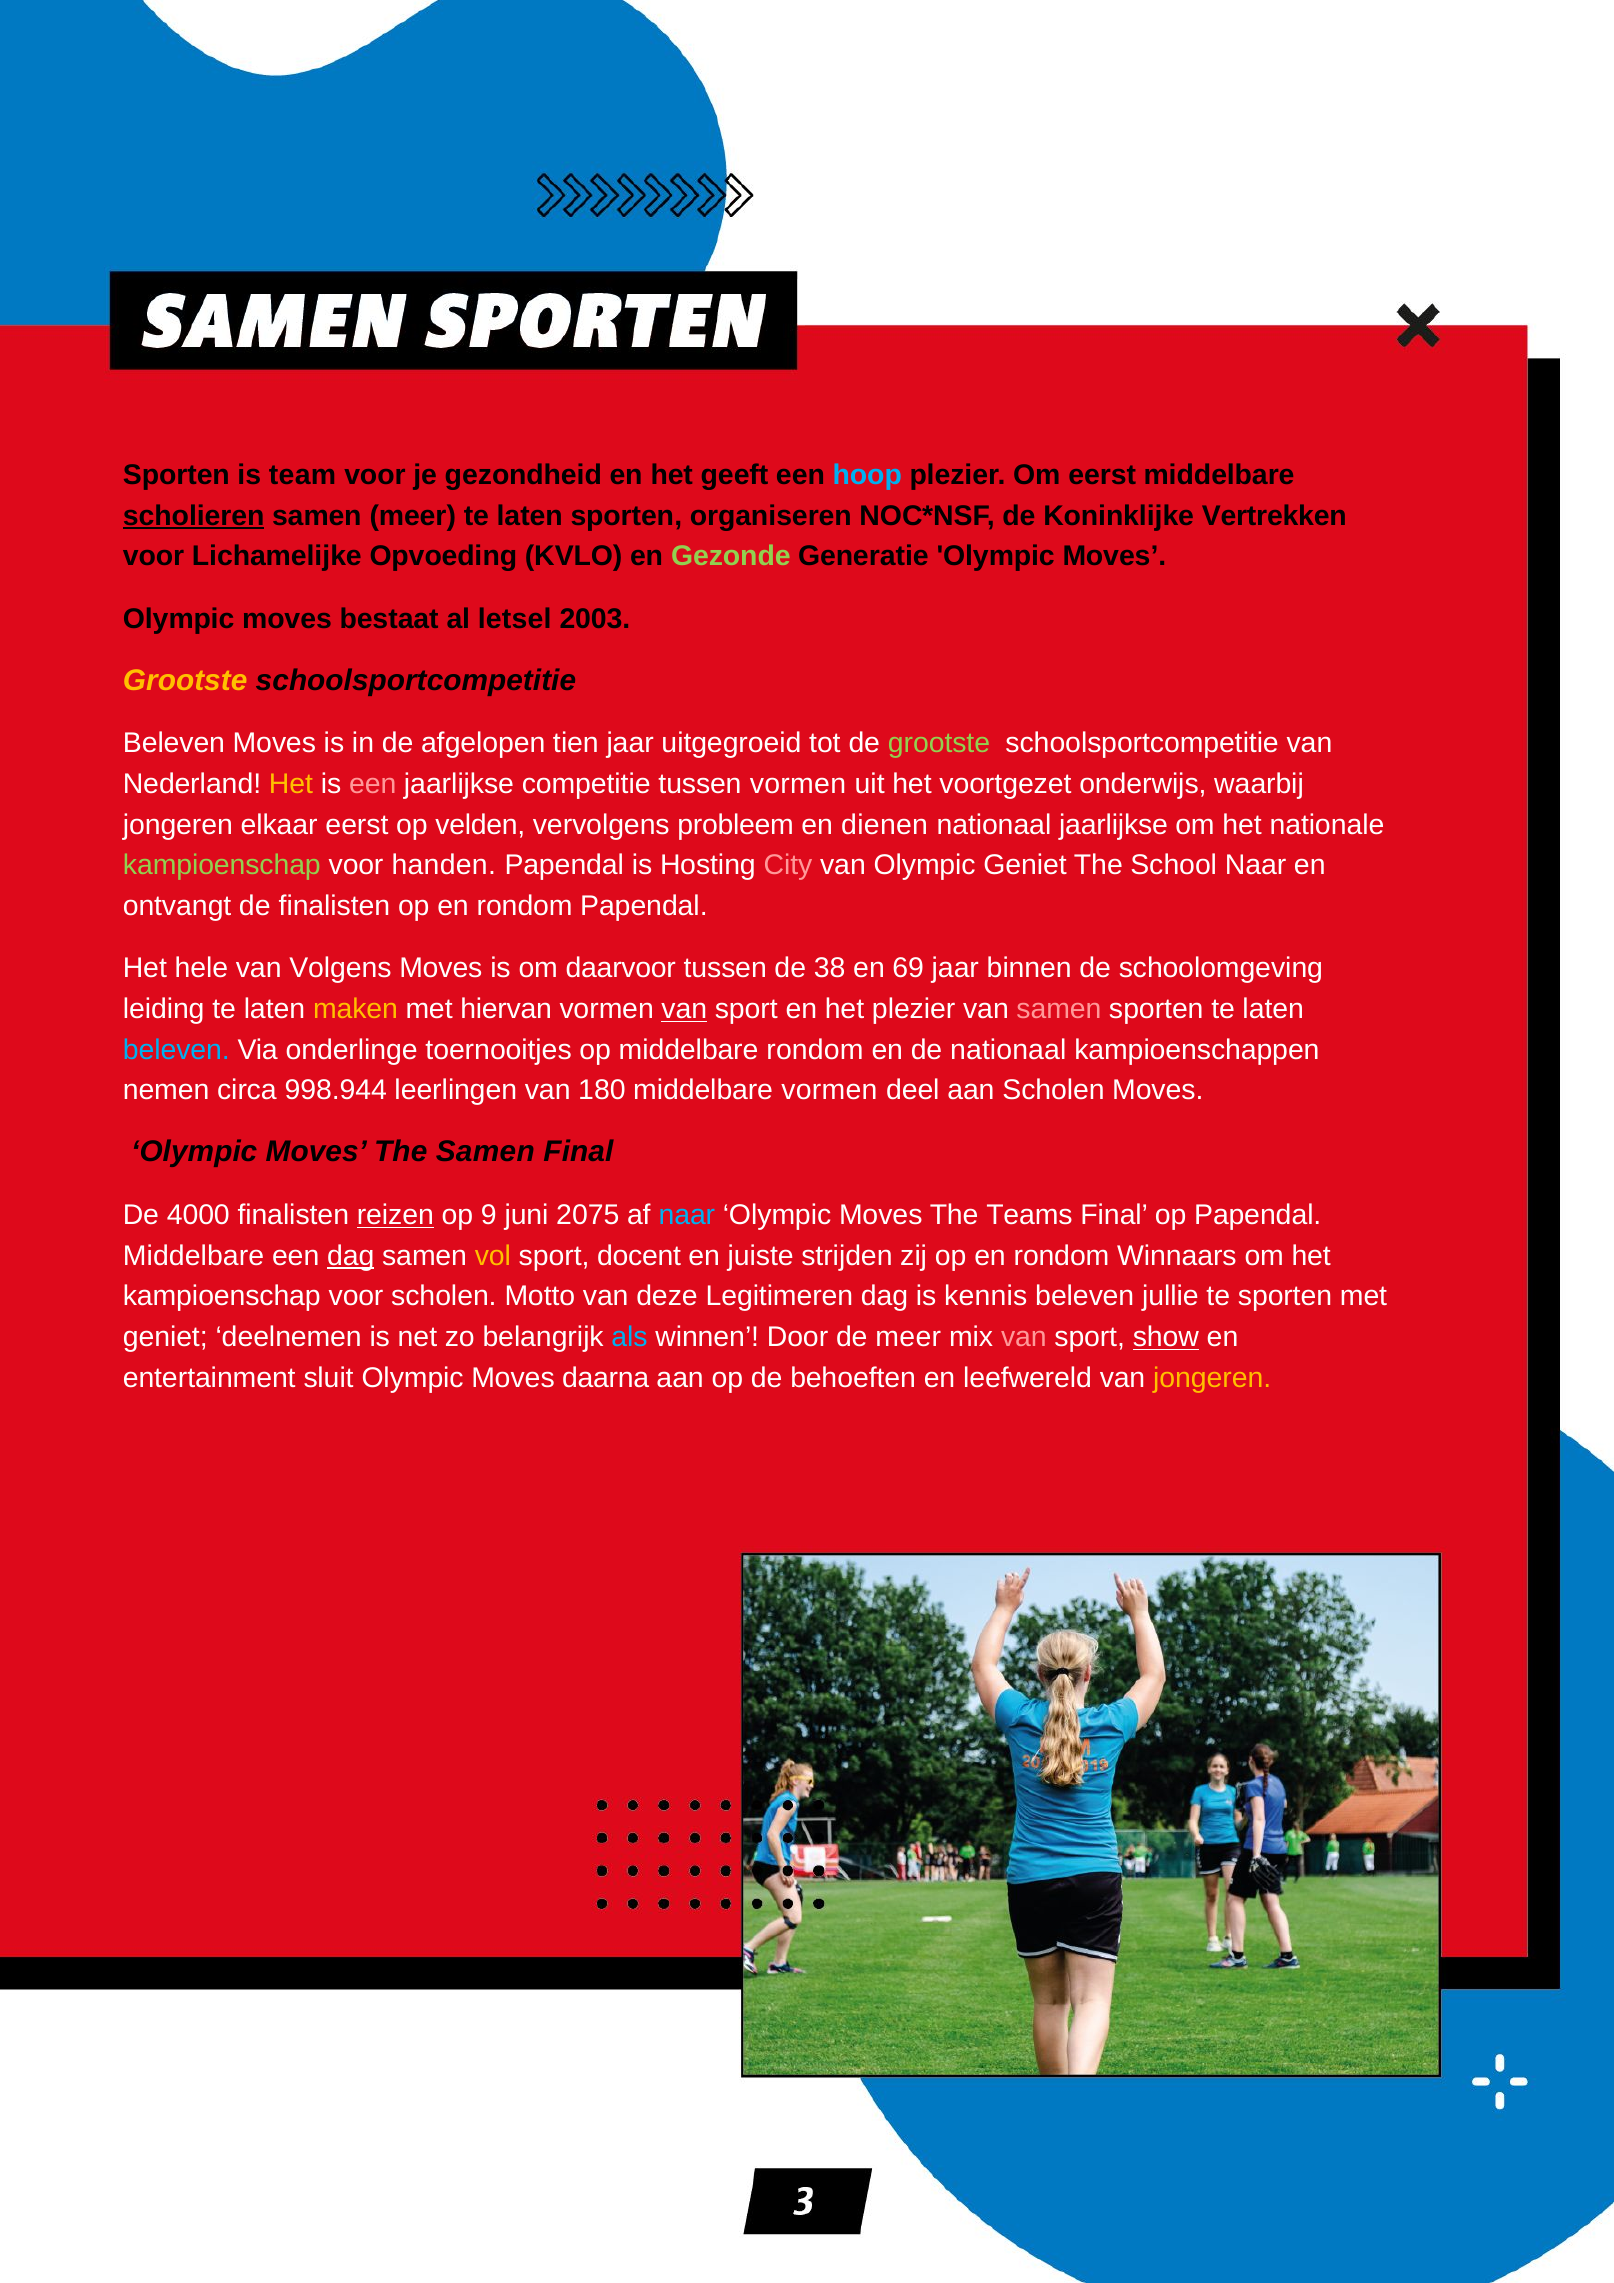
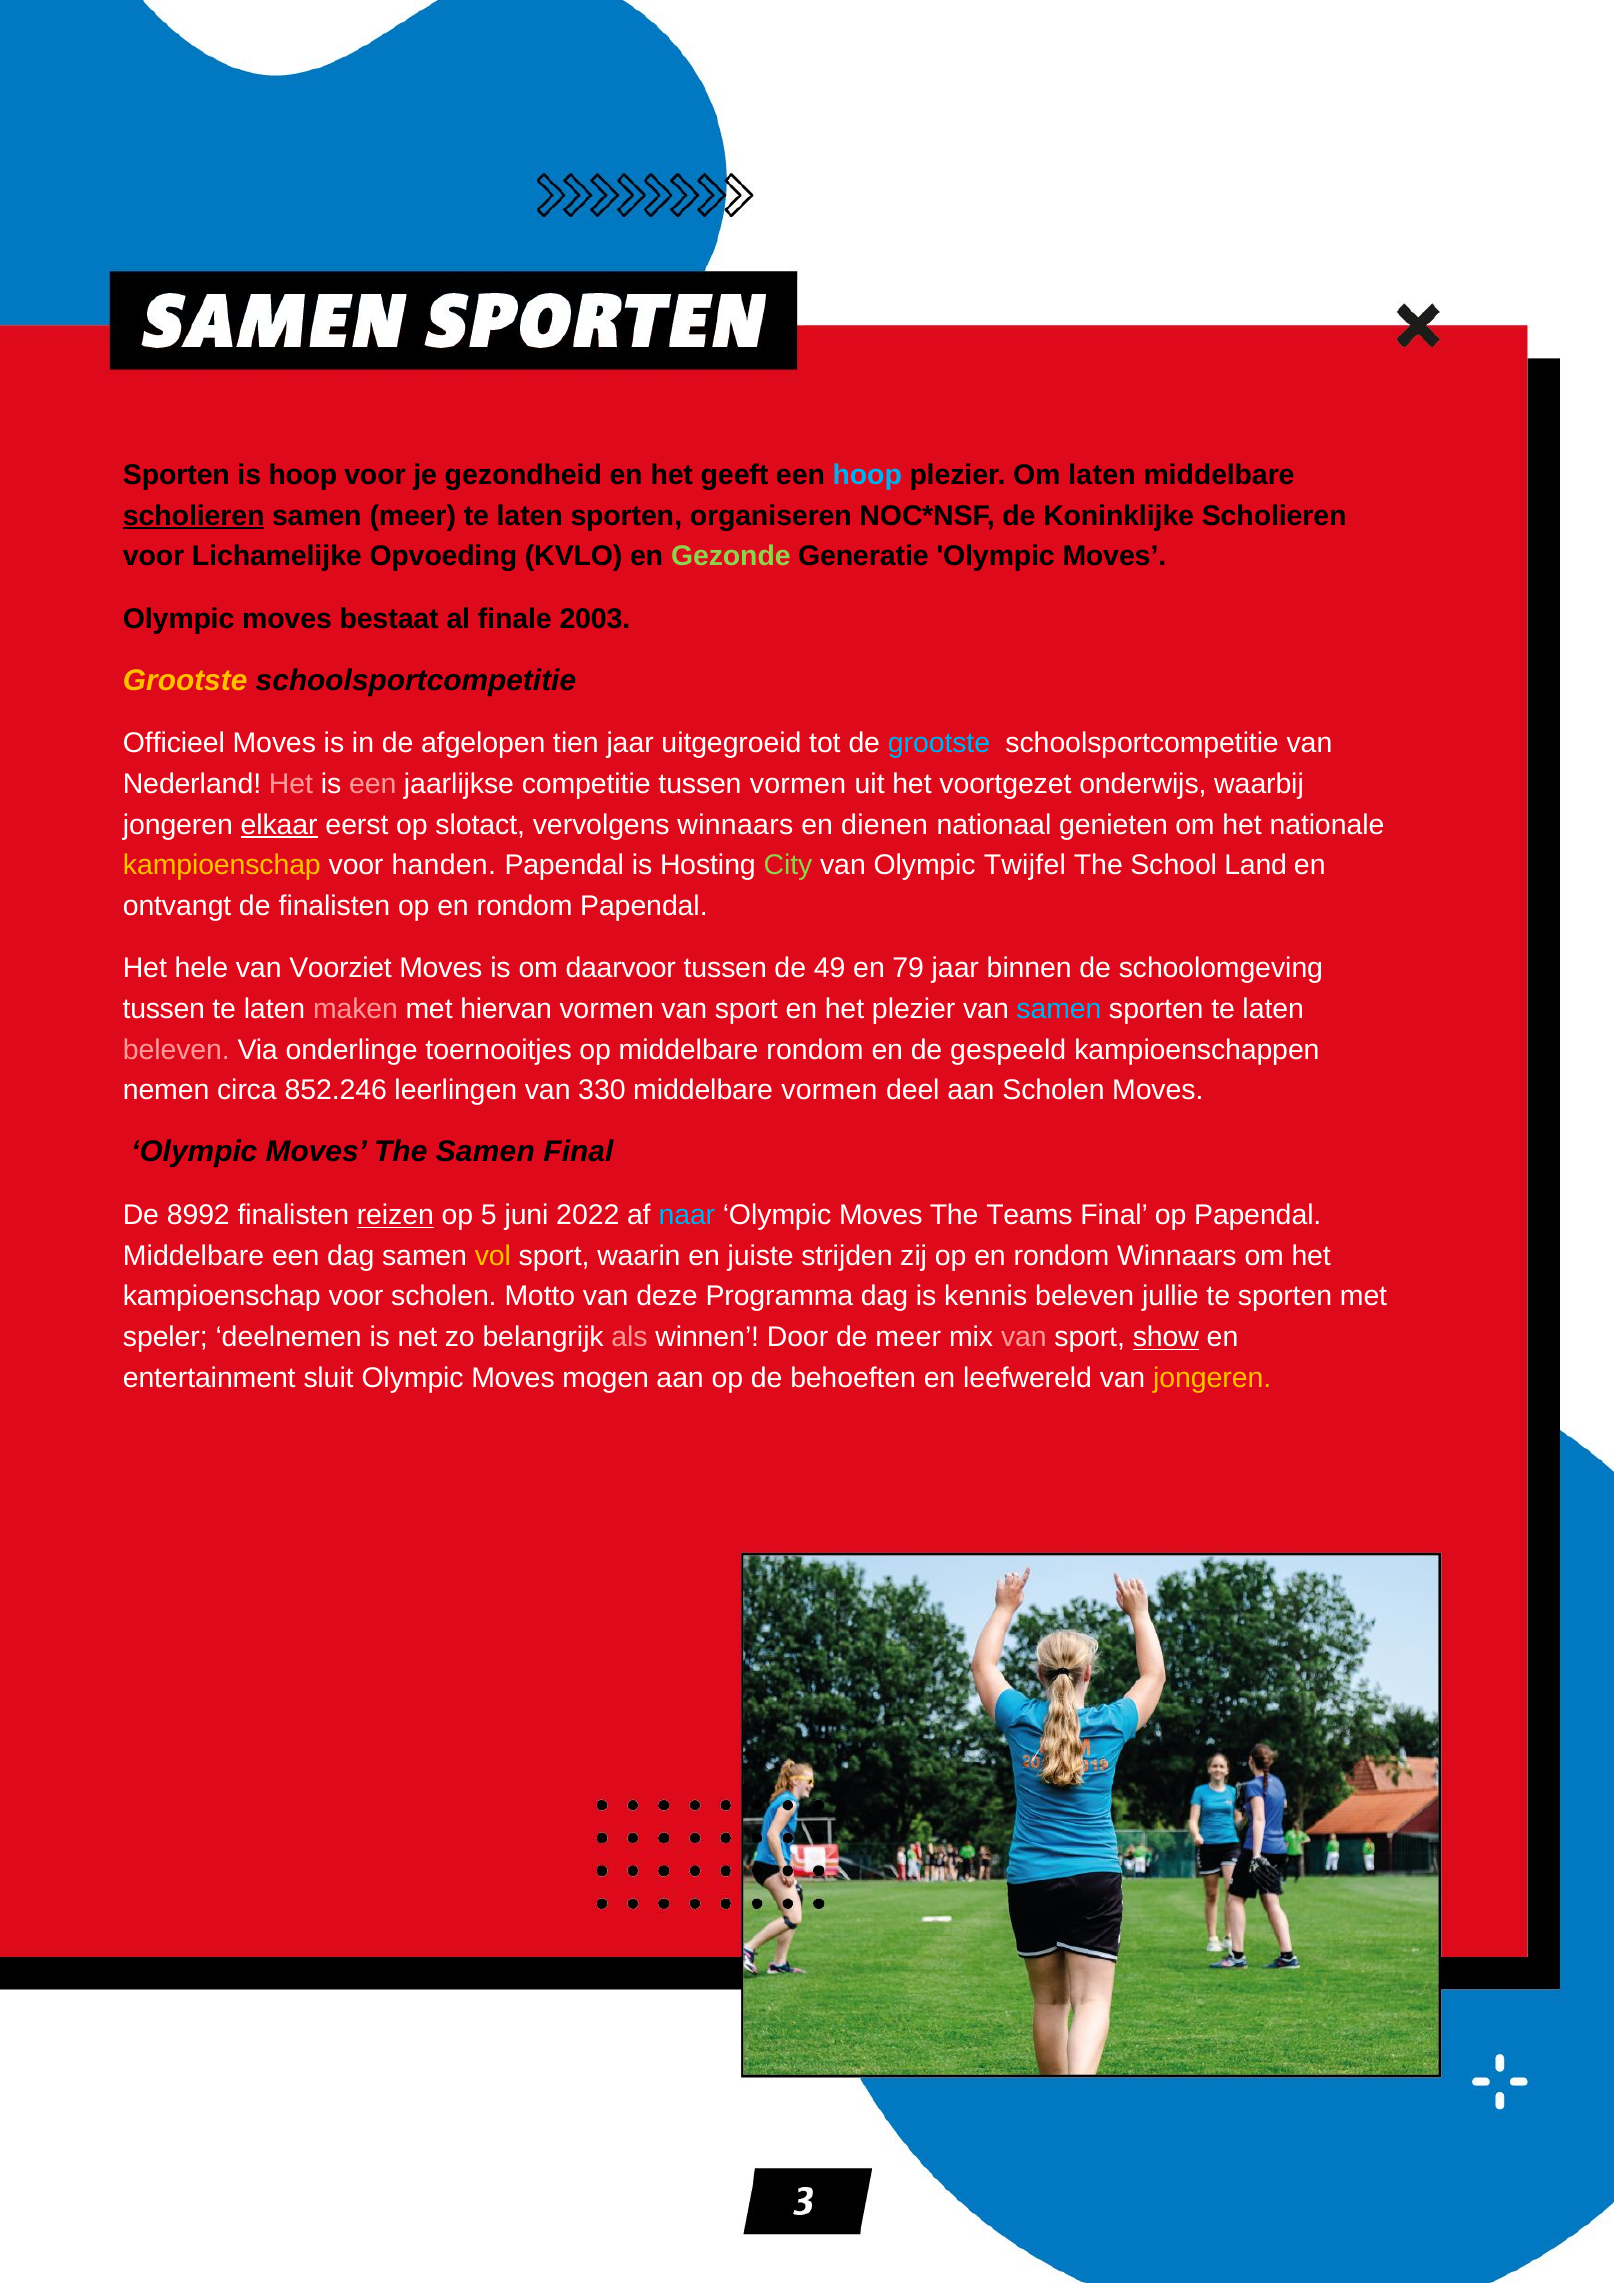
is team: team -> hoop (303, 475)
Om eerst: eerst -> laten (1102, 475)
Koninklijke Vertrekken: Vertrekken -> Scholieren (1274, 516)
letsel: letsel -> finale (515, 619)
Beleven: Beleven -> Officieel (174, 743)
grootste colour: light green -> light blue (939, 743)
Het colour: yellow -> pink (291, 784)
elkaar underline: none -> present (279, 825)
velden: velden -> slotact (480, 825)
vervolgens probleem: probleem -> winnaars (735, 825)
nationaal jaarlijkse: jaarlijkse -> genieten (1113, 825)
kampioenschap colour: light green -> yellow (222, 865)
City colour: pink -> light green (788, 865)
Olympic Geniet: Geniet -> Twijfel (1025, 865)
School Naar: Naar -> Land (1256, 865)
Volgens: Volgens -> Voorziet (341, 968)
38: 38 -> 49 (830, 968)
69: 69 -> 79 (908, 968)
leiding: leiding -> tussen (164, 1009)
maken colour: yellow -> pink (355, 1009)
van underline: present -> none (684, 1009)
samen colour: pink -> light blue (1059, 1009)
beleven colour: light blue -> pink (176, 1050)
de nationaal: nationaal -> gespeeld (1008, 1050)
998.944: 998.944 -> 852.246 (336, 1090)
180: 180 -> 330 (602, 1090)
4000: 4000 -> 8992 (198, 1215)
9: 9 -> 5 (489, 1215)
2075: 2075 -> 2022 (588, 1215)
dag underline: present -> none (351, 1256)
docent: docent -> waarin (639, 1256)
Legitimeren: Legitimeren -> Programma (779, 1296)
geniet: geniet -> speler (165, 1337)
als colour: light blue -> pink (630, 1337)
daarna: daarna -> mogen (606, 1378)
